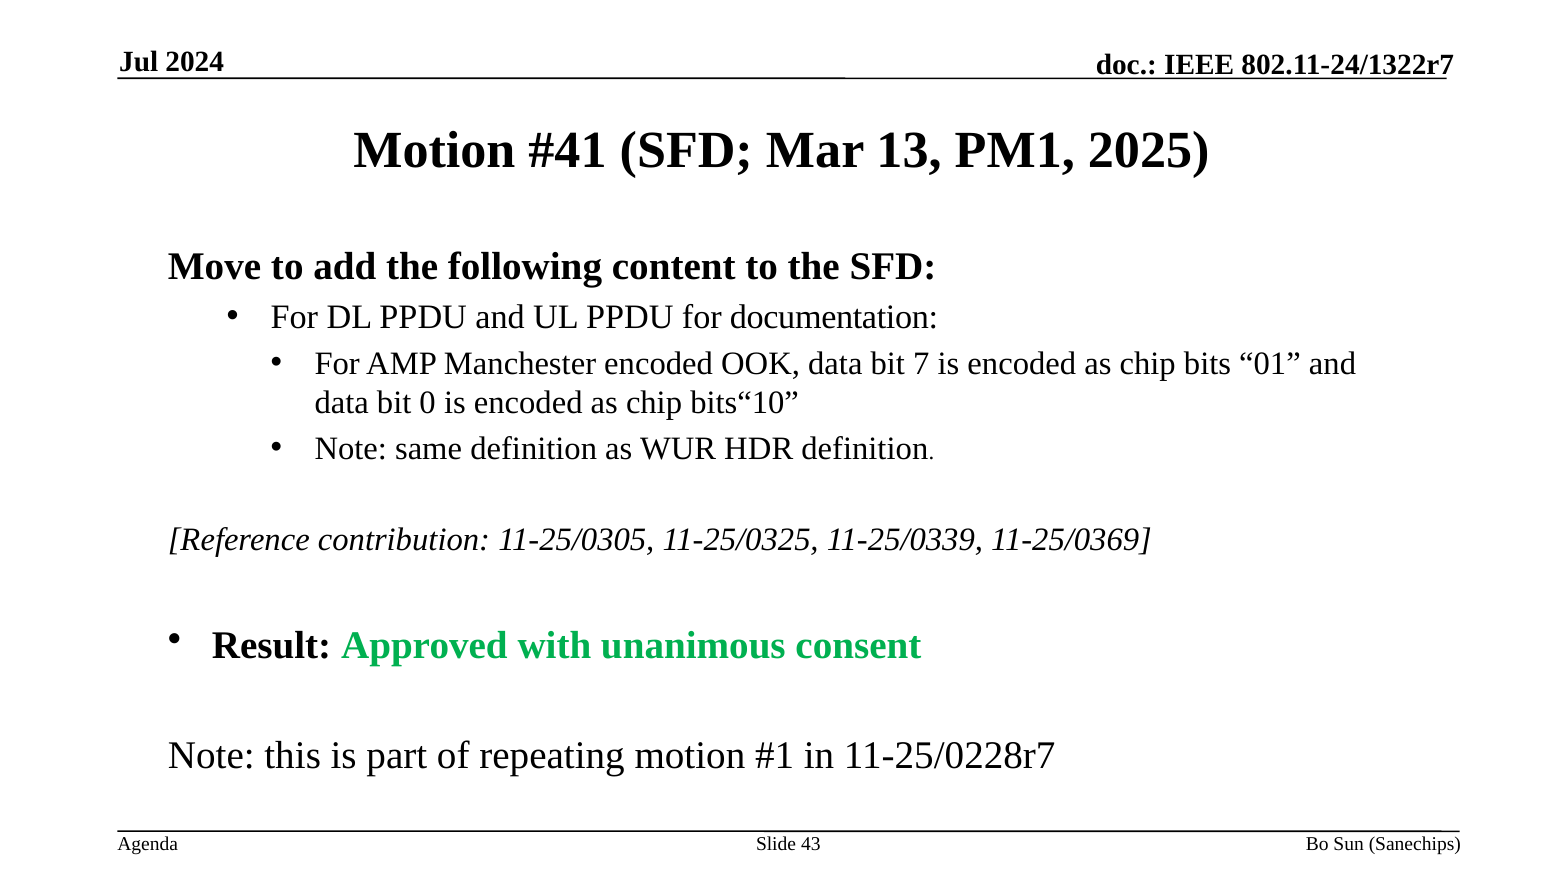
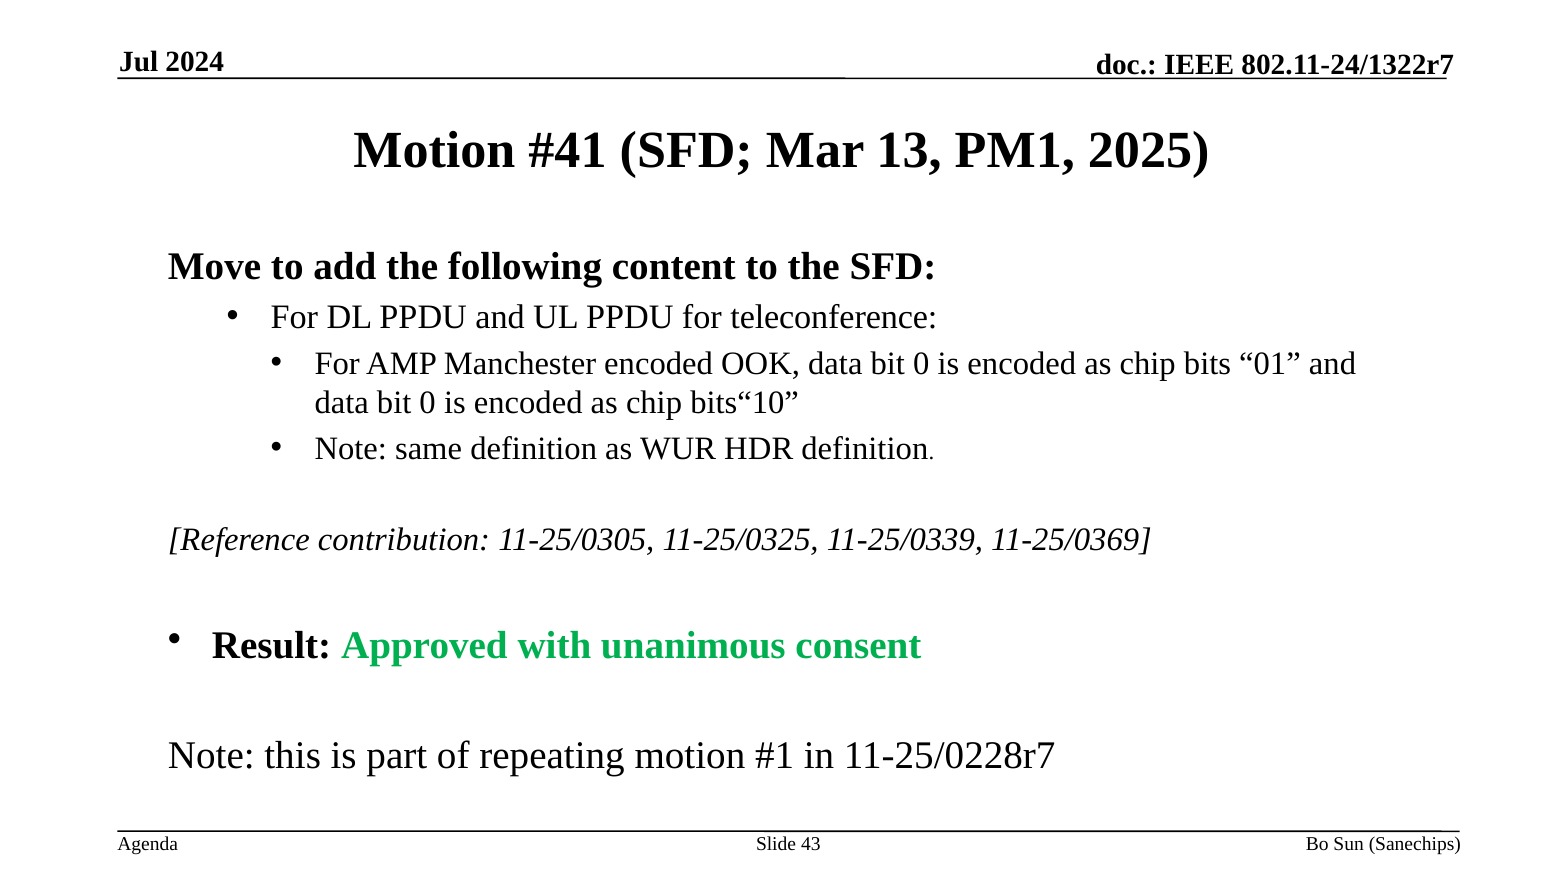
documentation: documentation -> teleconference (834, 317)
OOK data bit 7: 7 -> 0 (921, 364)
